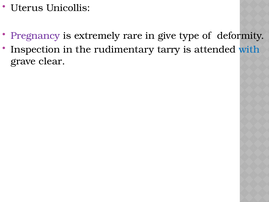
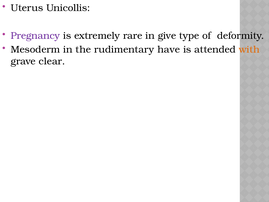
Inspection: Inspection -> Mesoderm (35, 50)
tarry: tarry -> have (169, 50)
with colour: blue -> orange (249, 50)
